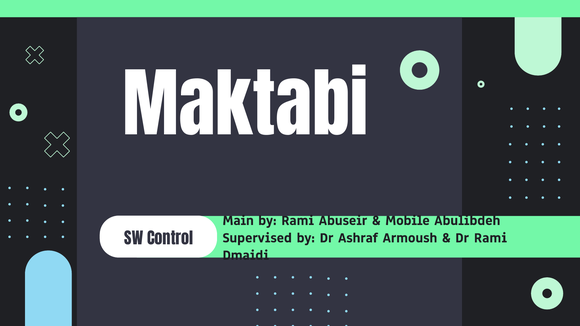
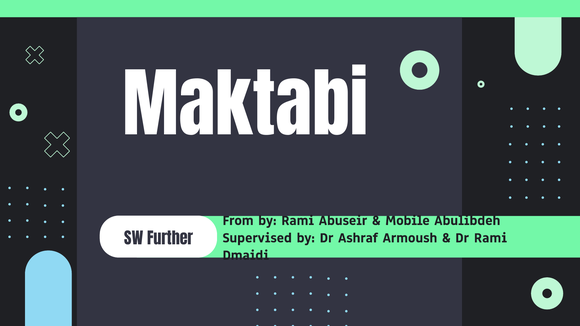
Main: Main -> From (238, 220)
Control: Control -> Further (170, 239)
